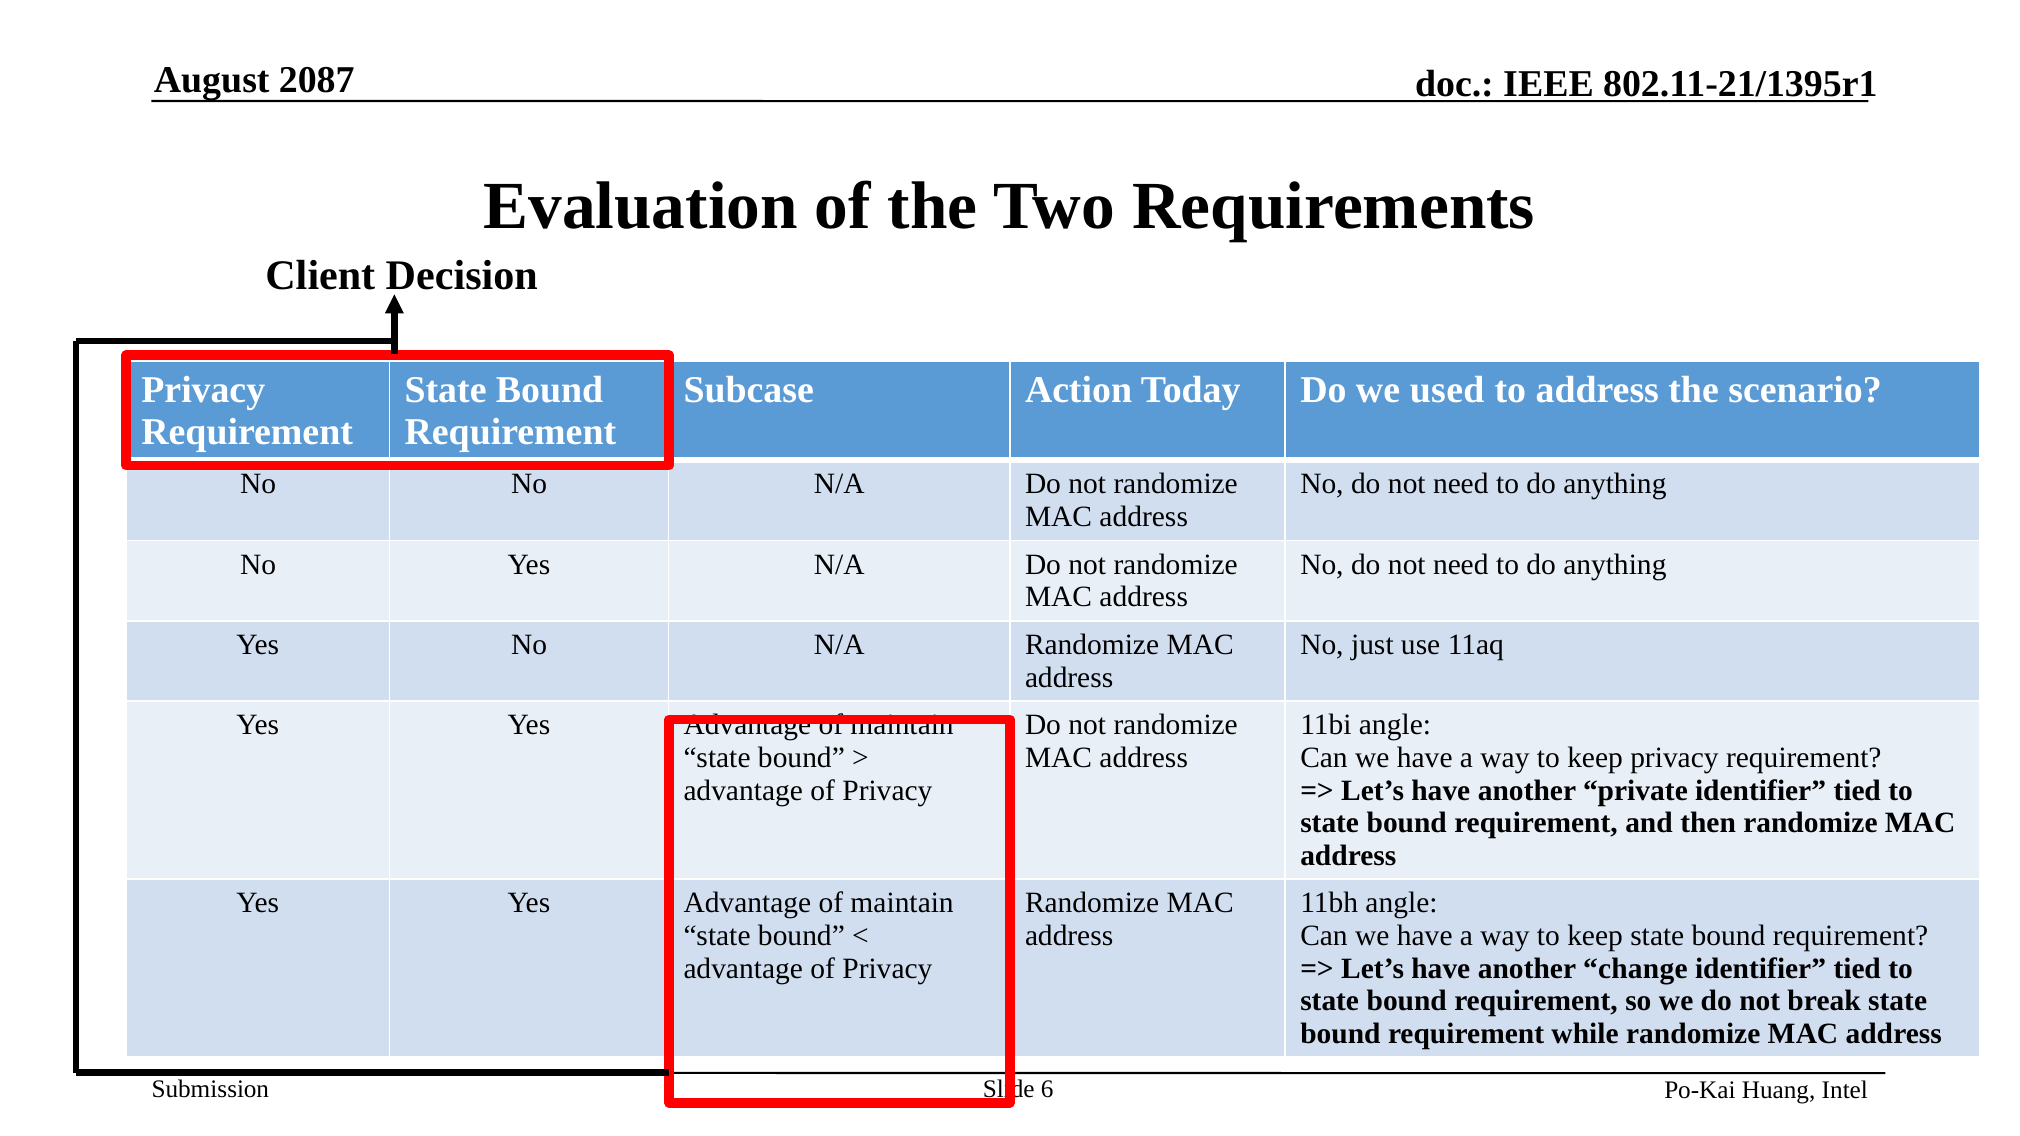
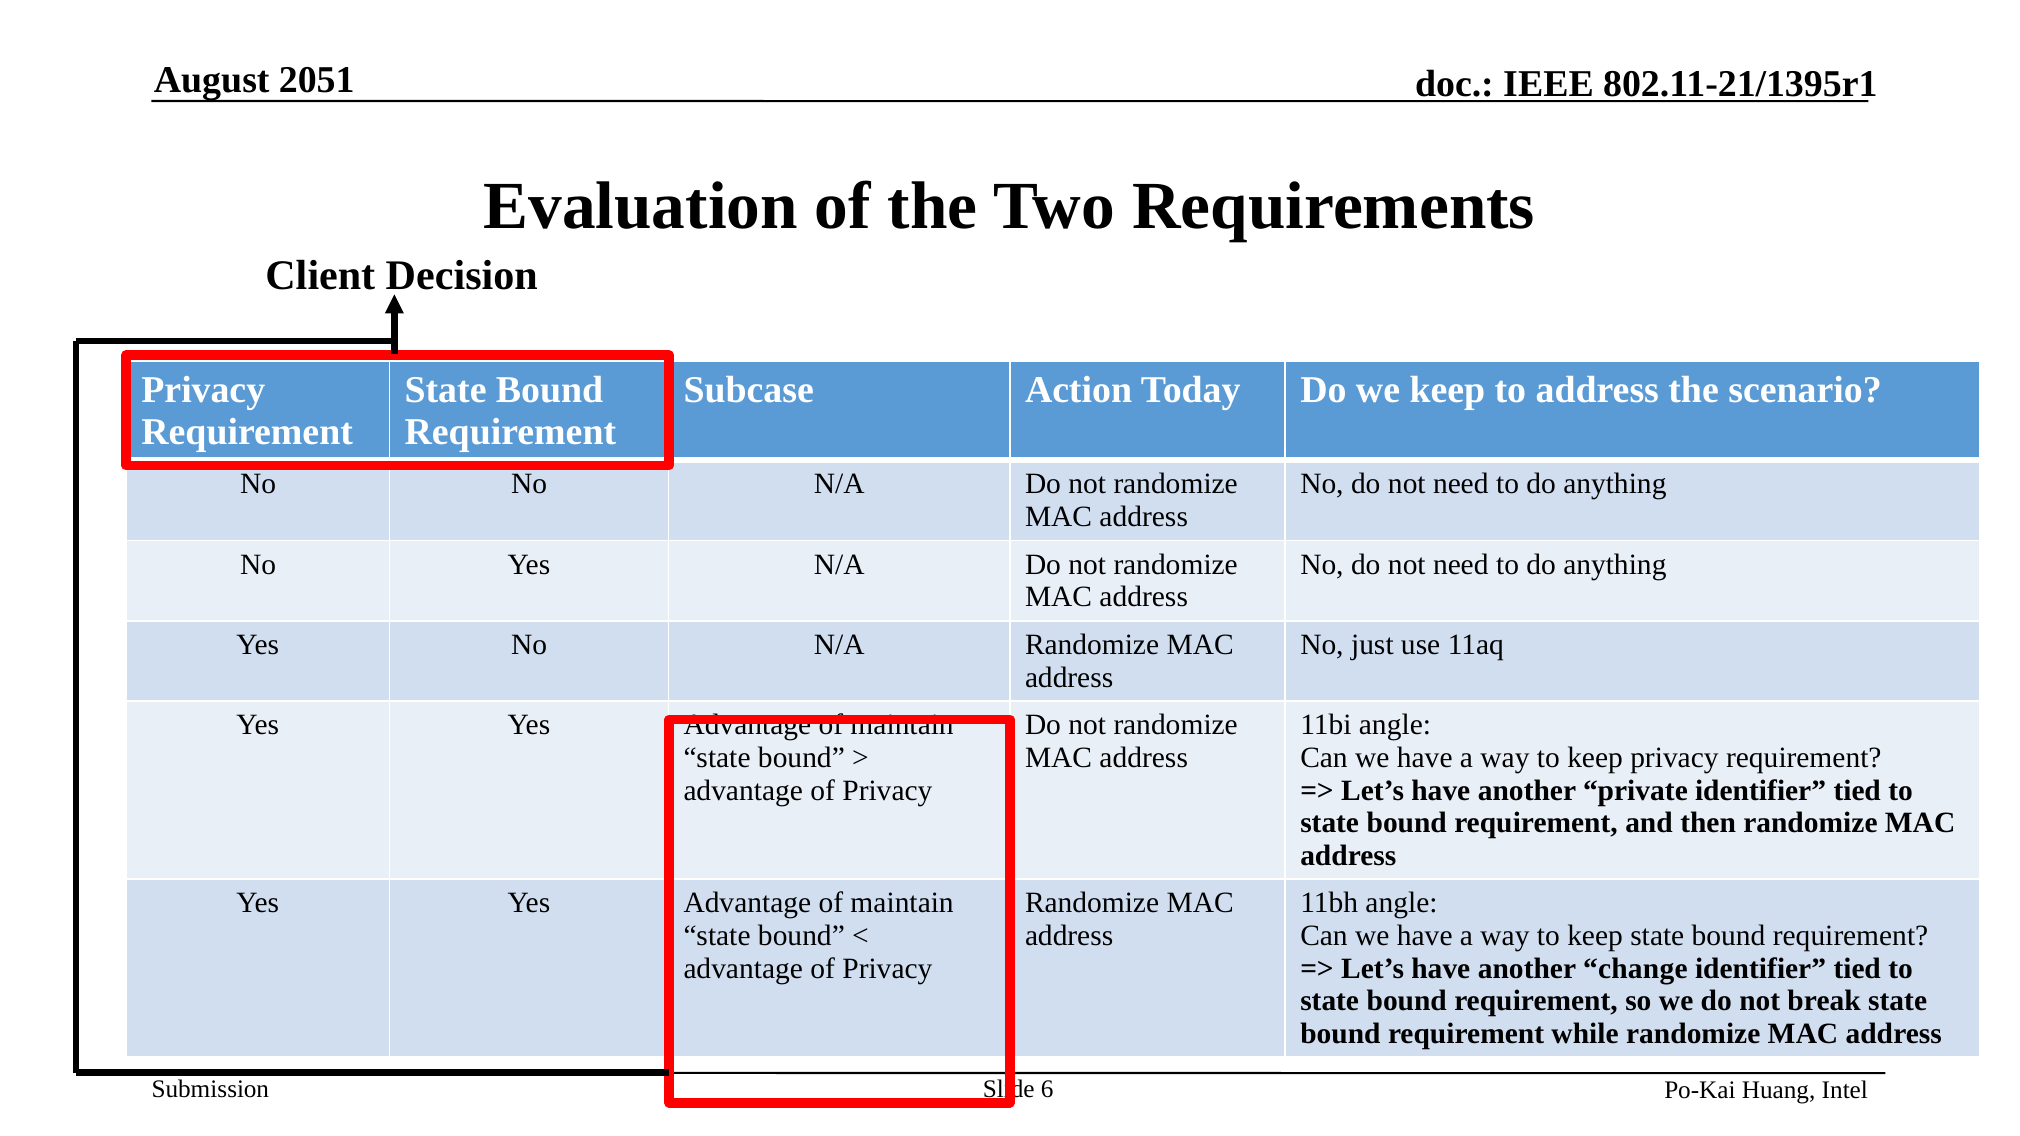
2087: 2087 -> 2051 (317, 80)
we used: used -> keep (1447, 390)
